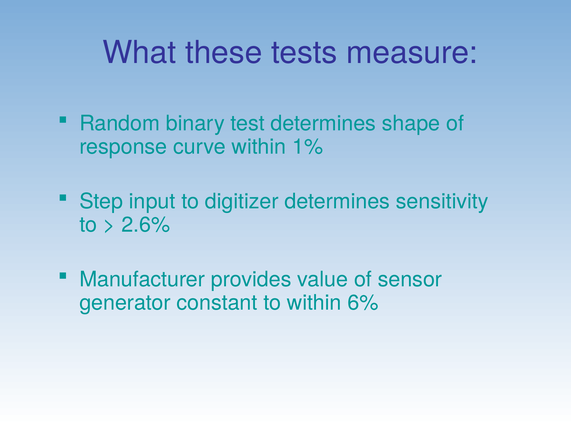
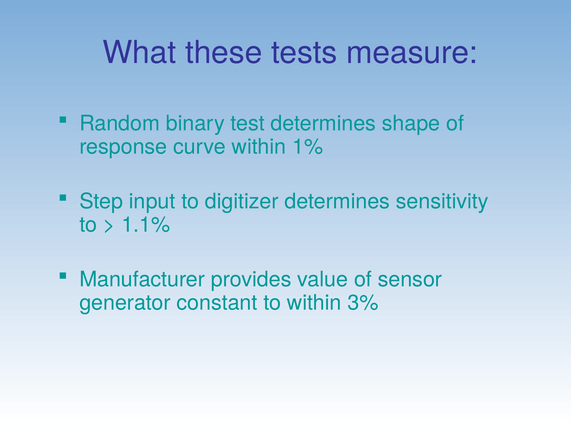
2.6%: 2.6% -> 1.1% (146, 225)
6%: 6% -> 3% (363, 303)
